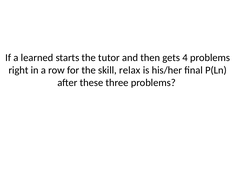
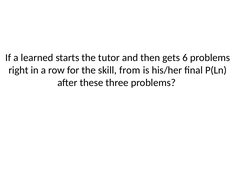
4: 4 -> 6 (185, 58)
relax: relax -> from (130, 70)
